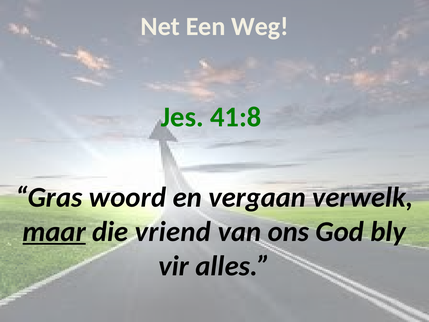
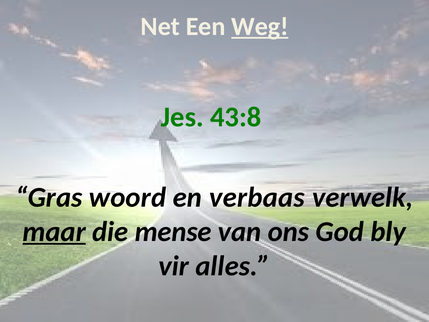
Weg underline: none -> present (260, 26)
41:8: 41:8 -> 43:8 (236, 117)
vergaan: vergaan -> verbaas (257, 197)
vriend: vriend -> mense (173, 231)
